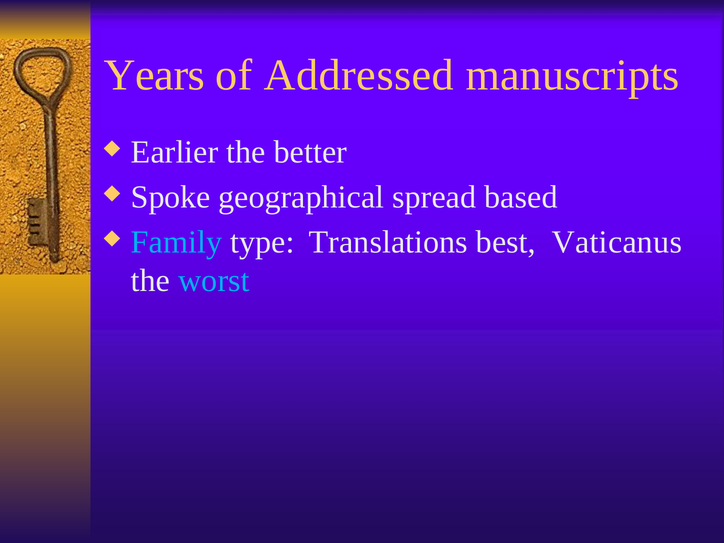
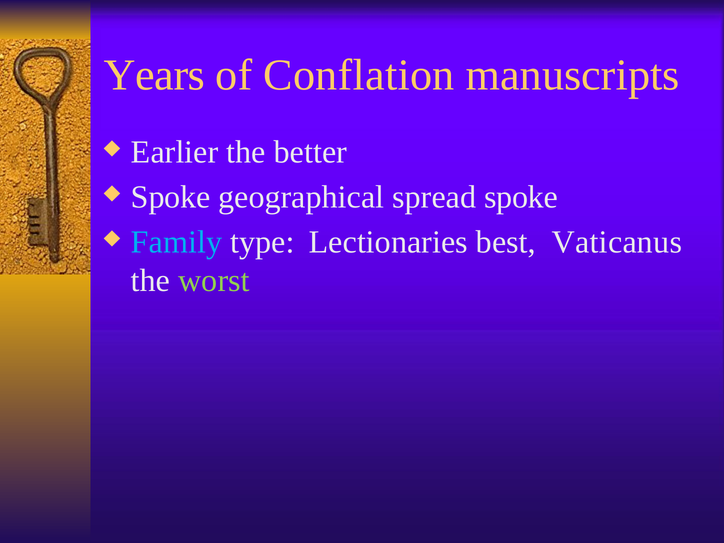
Addressed: Addressed -> Conflation (359, 75)
spread based: based -> spoke (521, 197)
Translations: Translations -> Lectionaries (388, 242)
worst colour: light blue -> light green (214, 281)
